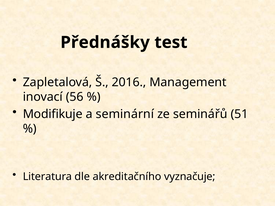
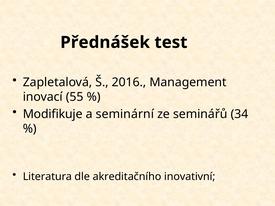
Přednášky: Přednášky -> Přednášek (105, 42)
56: 56 -> 55 (75, 97)
51: 51 -> 34 (239, 114)
vyznačuje: vyznačuje -> inovativní (190, 177)
